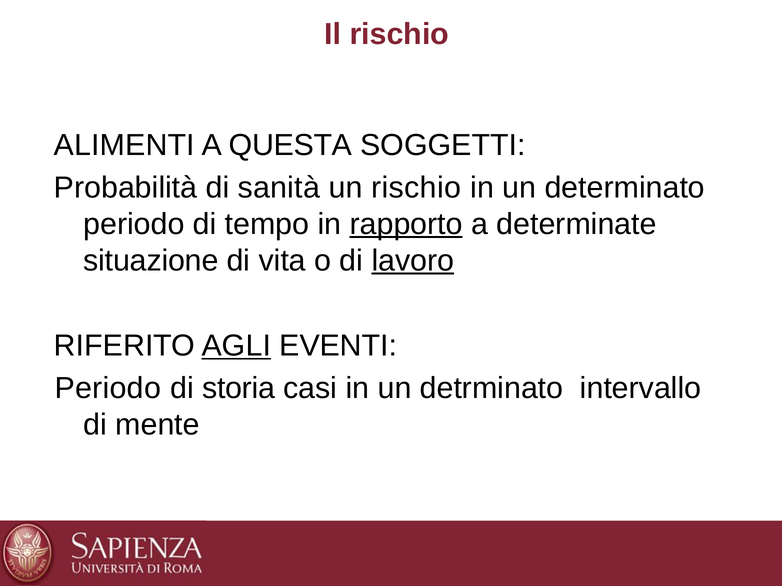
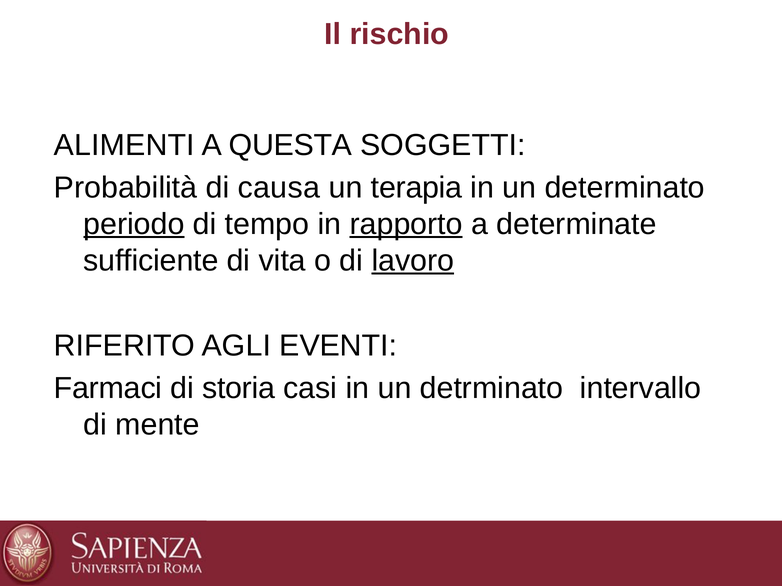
sanità: sanità -> causa (279, 188)
un rischio: rischio -> terapia (417, 188)
periodo underline: none -> present (134, 224)
situazione: situazione -> sufficiente (151, 261)
AGLI underline: present -> none (236, 346)
Periodo: Periodo -> Farmaci (108, 389)
